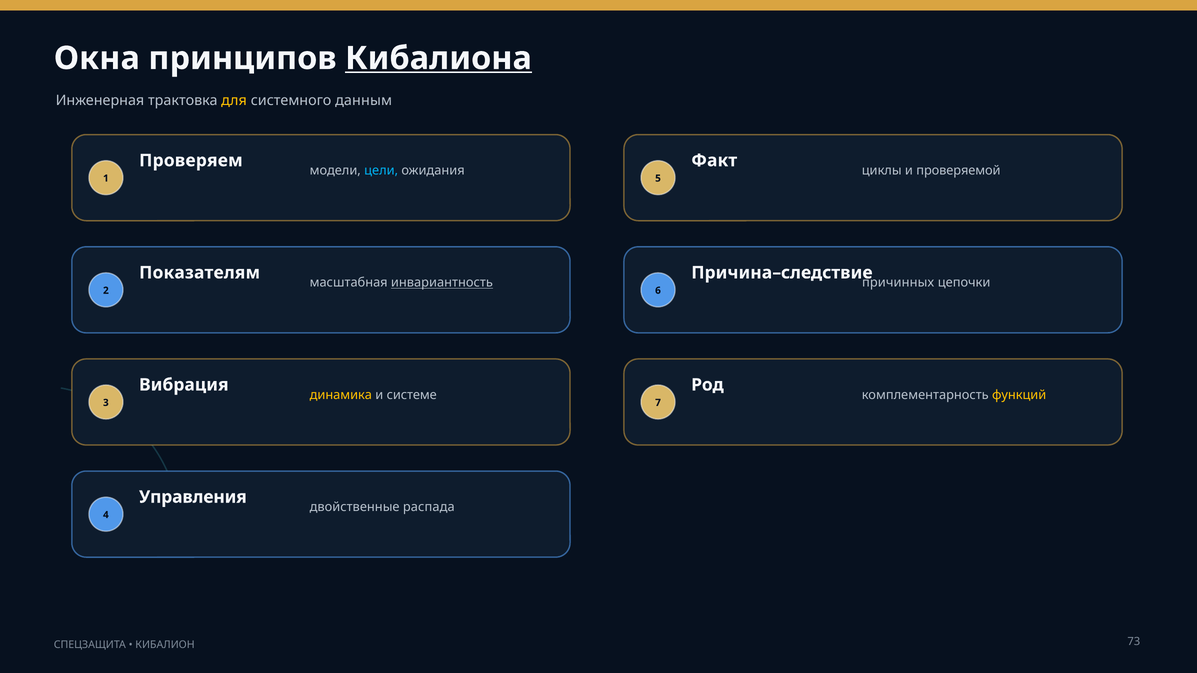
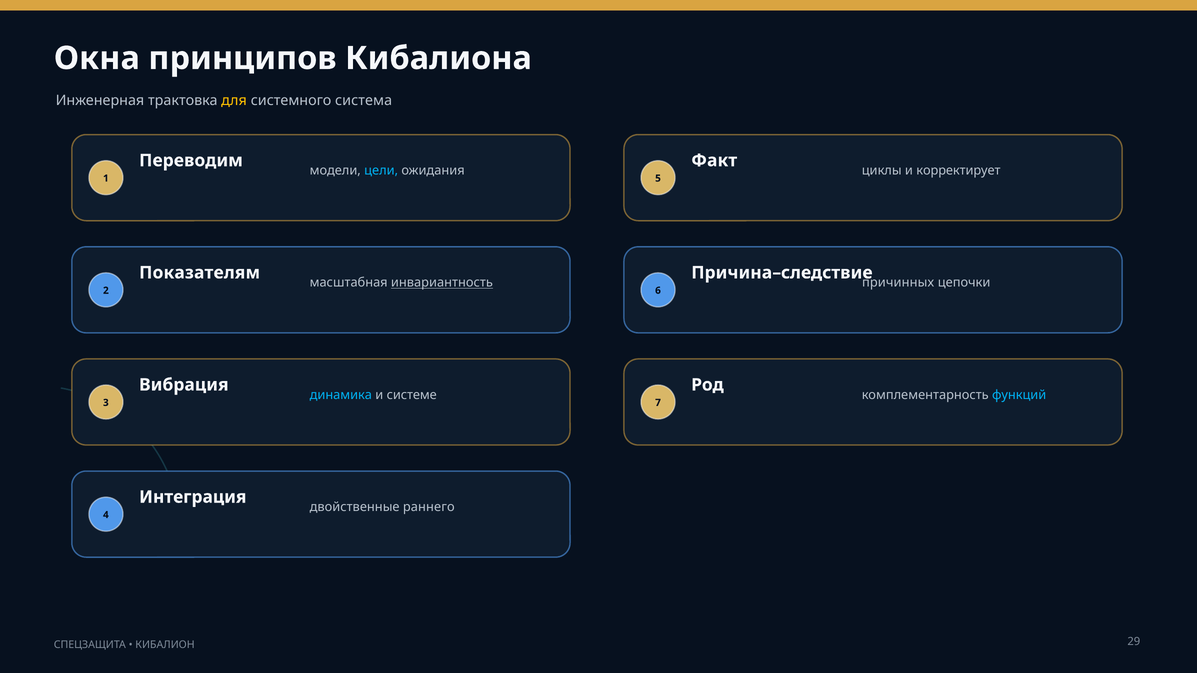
Кибалиона underline: present -> none (439, 58)
данным: данным -> система (364, 101)
Проверяем: Проверяем -> Переводим (191, 161)
проверяемой: проверяемой -> корректирует (958, 171)
динамика colour: yellow -> light blue (341, 395)
функций colour: yellow -> light blue (1019, 395)
Управления: Управления -> Интеграция (193, 497)
распада: распада -> раннего (429, 507)
73: 73 -> 29 (1134, 642)
